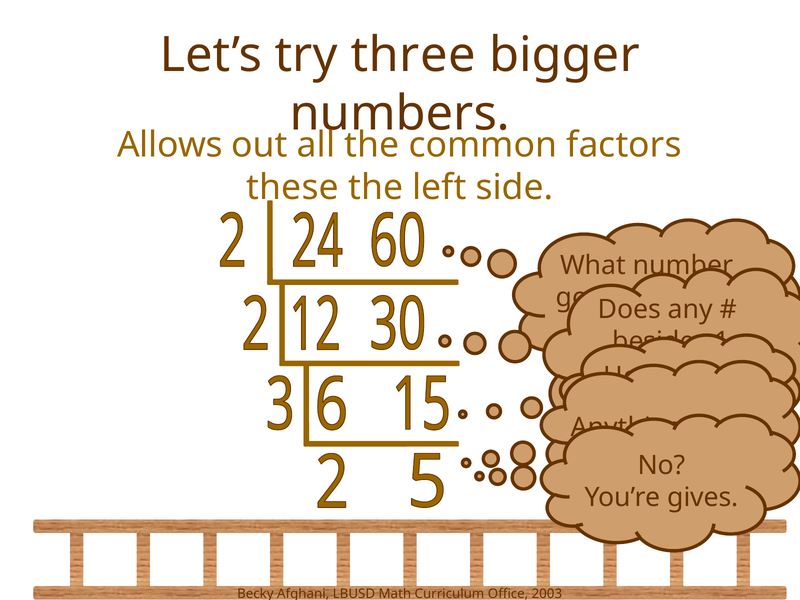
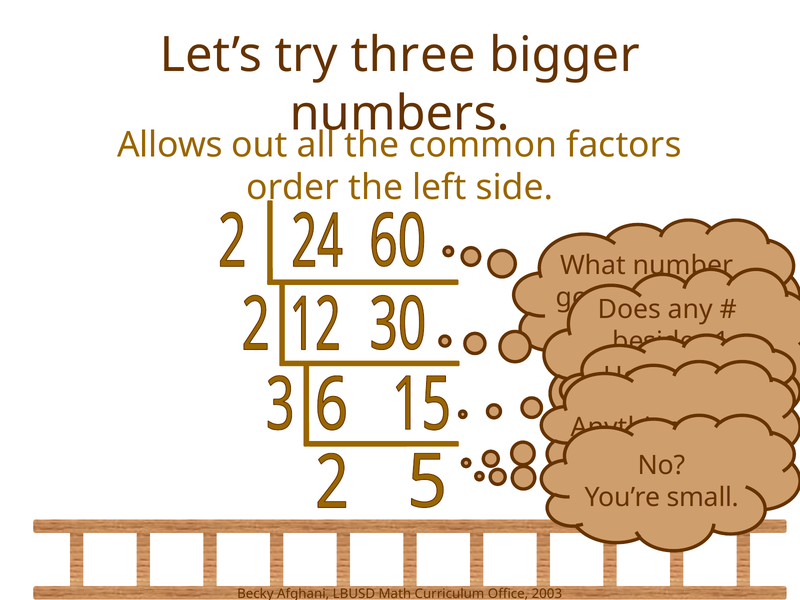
these: these -> order (293, 187)
gives: gives -> small (703, 497)
